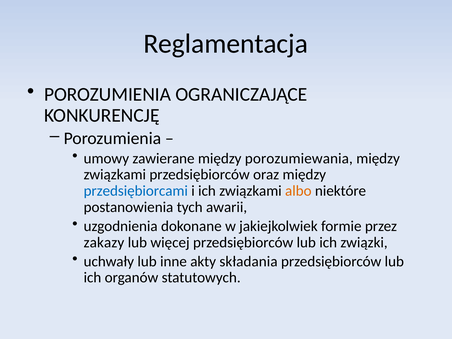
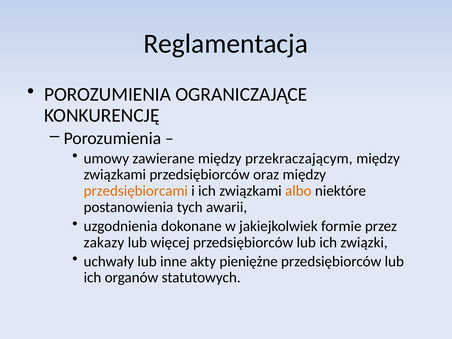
porozumiewania: porozumiewania -> przekraczającym (299, 158)
przedsiębiorcami colour: blue -> orange (136, 191)
składania: składania -> pieniężne (249, 261)
